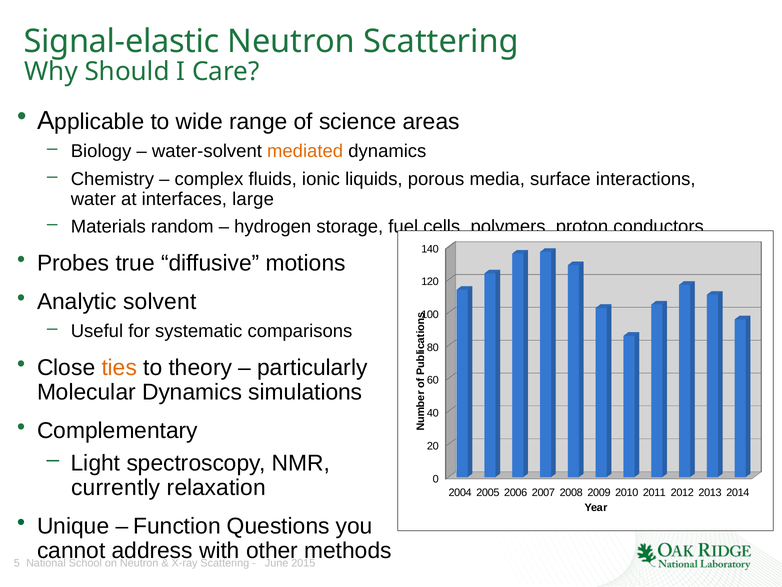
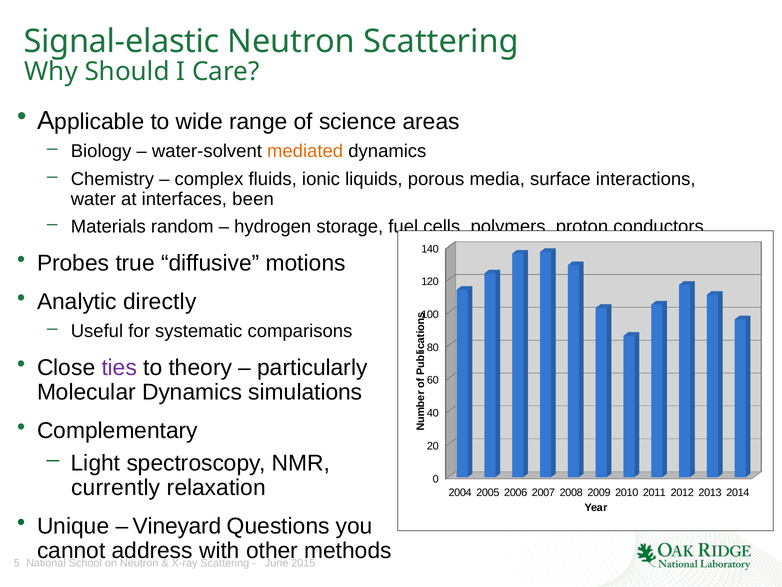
large: large -> been (253, 199)
solvent: solvent -> directly (160, 301)
ties colour: orange -> purple (119, 367)
Function: Function -> Vineyard (177, 526)
